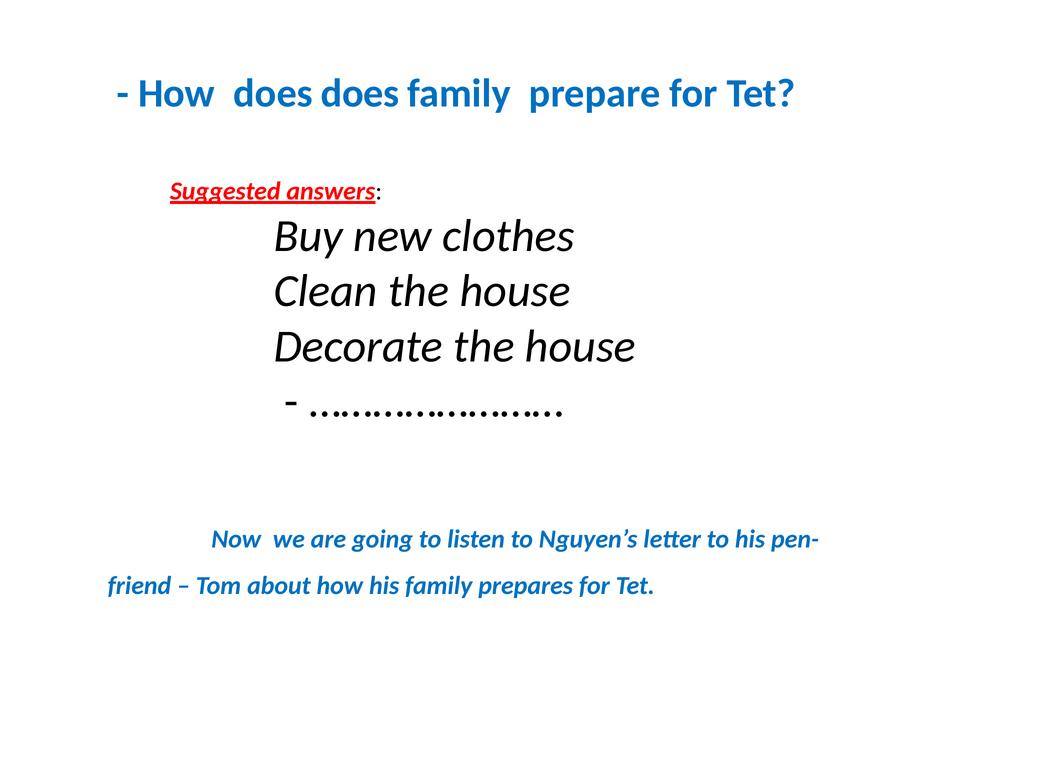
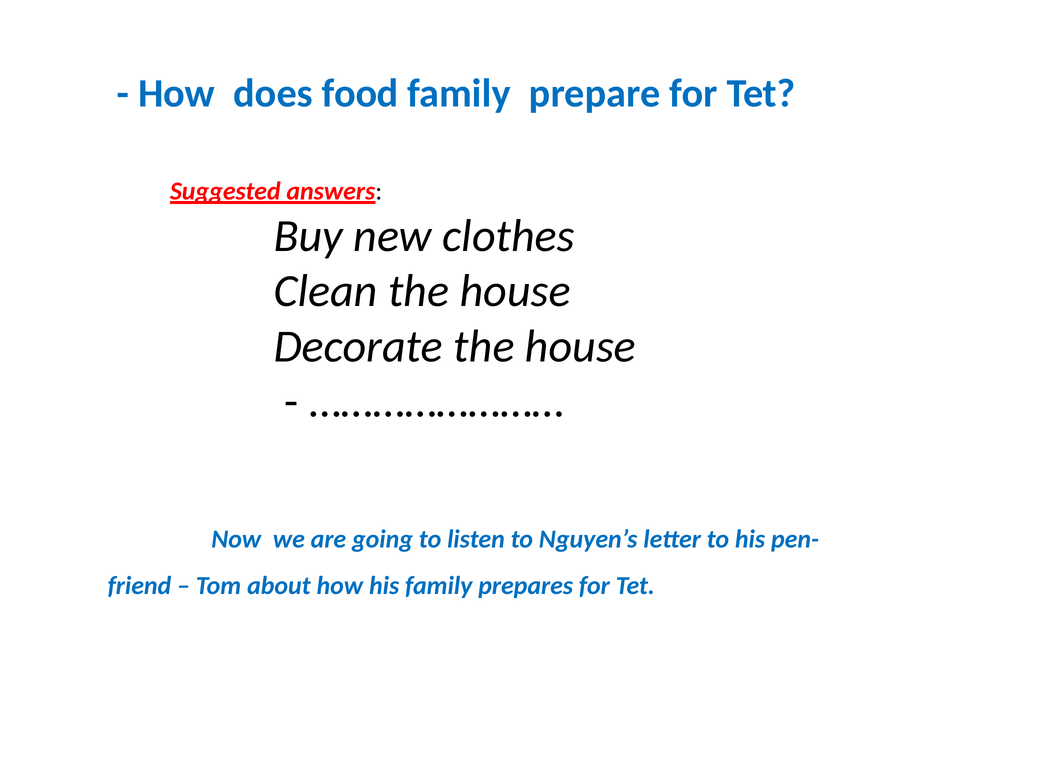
does does: does -> food (360, 93)
